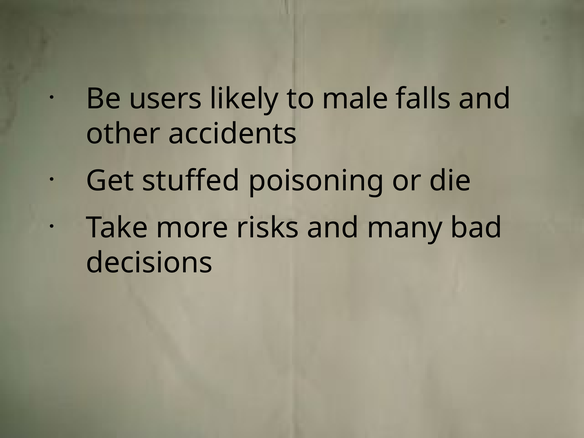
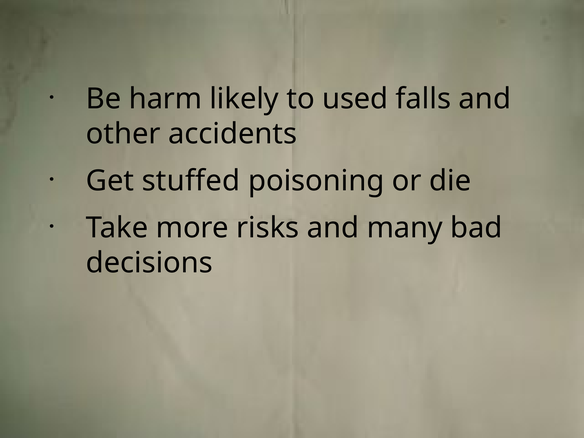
users: users -> harm (165, 99)
male: male -> used (355, 99)
